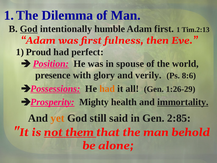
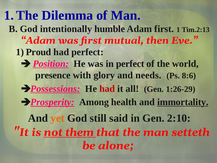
God underline: present -> none (29, 29)
fulness: fulness -> mutual (124, 40)
in spouse: spouse -> perfect (130, 64)
verily: verily -> needs (148, 75)
had colour: orange -> red (107, 89)
Mighty: Mighty -> Among (94, 102)
2:85: 2:85 -> 2:10 (179, 118)
behold: behold -> setteth (191, 132)
